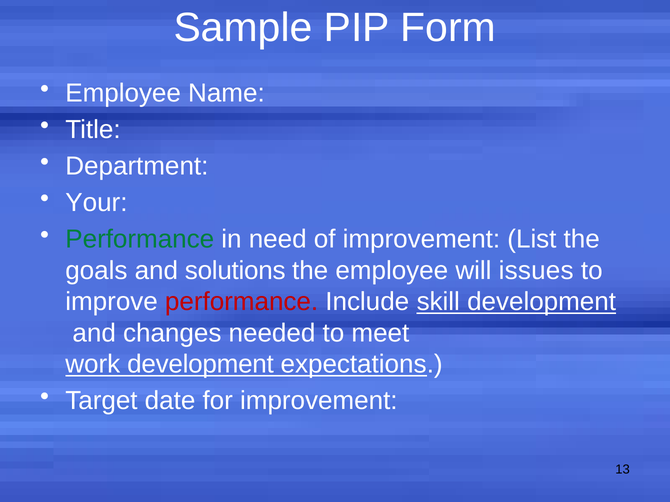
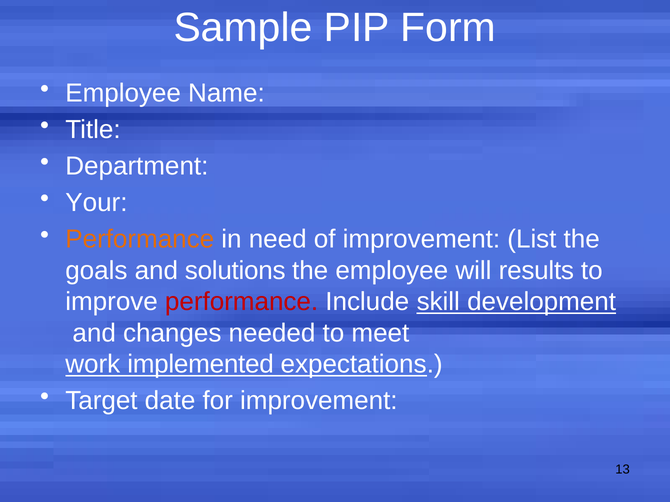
Performance colour: green -> orange (140, 239)
issues: issues -> results (536, 271)
work development: development -> implemented (201, 365)
